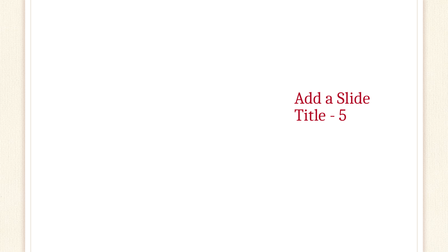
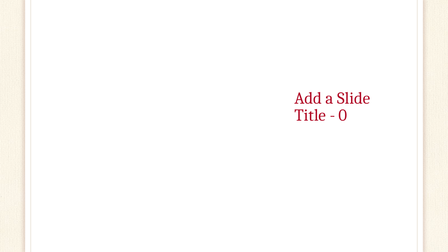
5: 5 -> 0 (343, 115)
